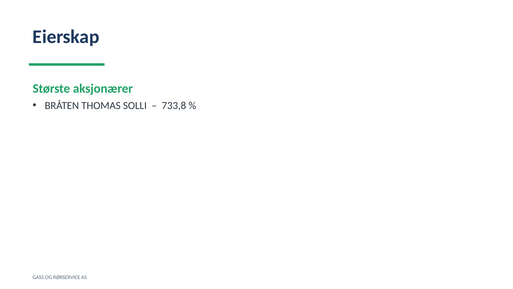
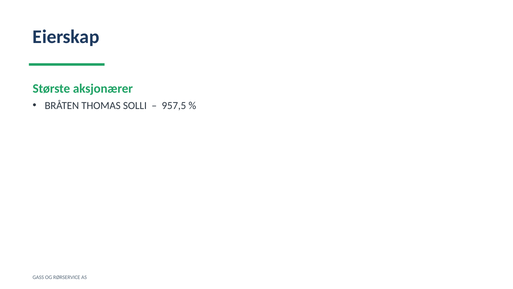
733,8: 733,8 -> 957,5 (174, 105)
